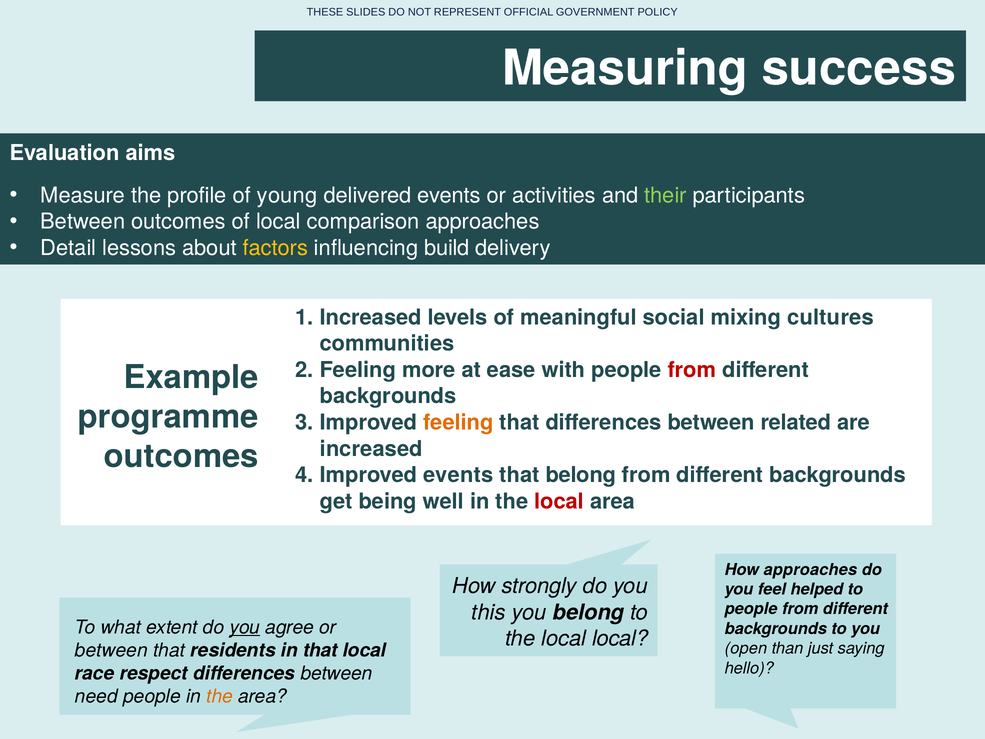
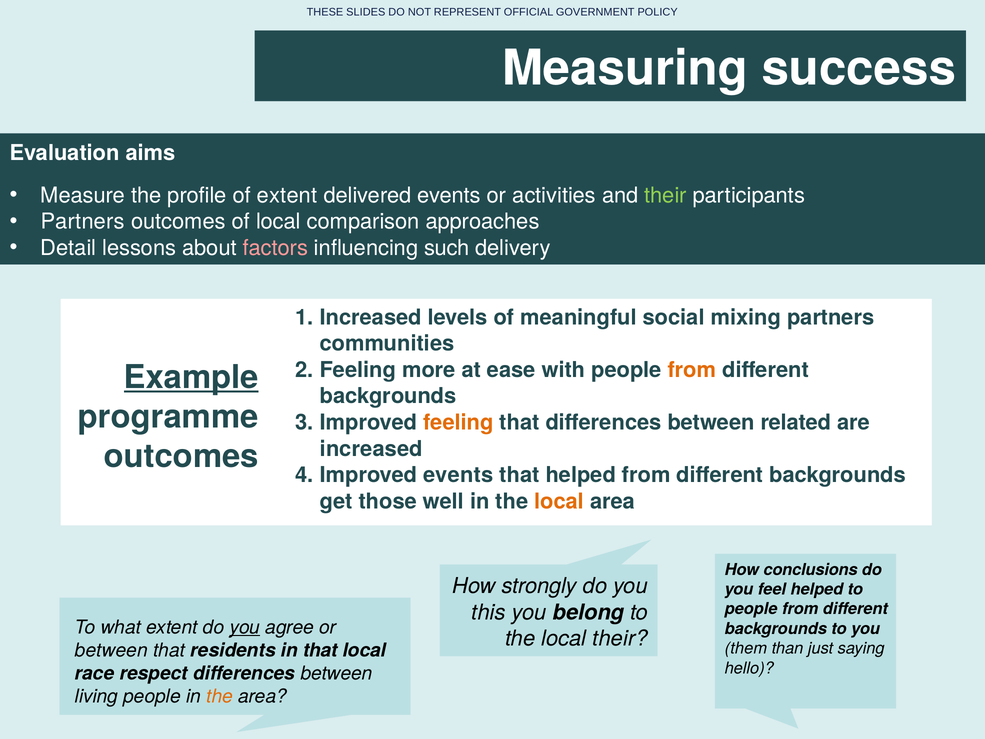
of young: young -> extent (287, 195)
Between: Between -> Partners (83, 222)
factors colour: yellow -> pink (275, 248)
build: build -> such (447, 248)
mixing cultures: cultures -> partners (831, 317)
from colour: red -> orange (692, 370)
Example underline: none -> present (191, 377)
that belong: belong -> helped (581, 475)
being: being -> those (388, 501)
local colour: red -> orange (559, 501)
How approaches: approaches -> conclusions (810, 569)
local local: local -> their (620, 639)
open: open -> them (746, 648)
need: need -> living (96, 696)
